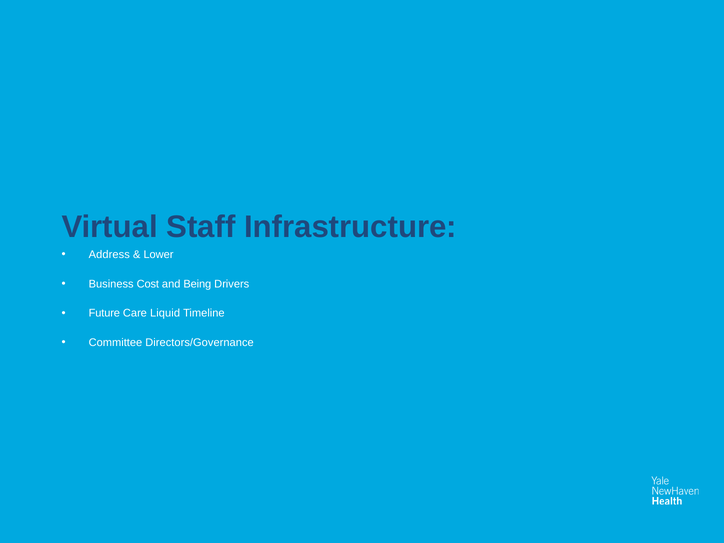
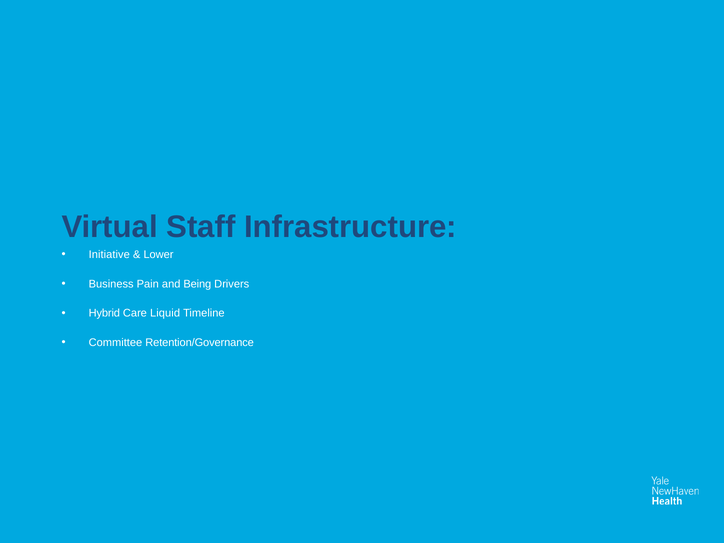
Address: Address -> Initiative (109, 255)
Cost: Cost -> Pain (148, 284)
Future: Future -> Hybrid (104, 313)
Directors/Governance: Directors/Governance -> Retention/Governance (200, 343)
